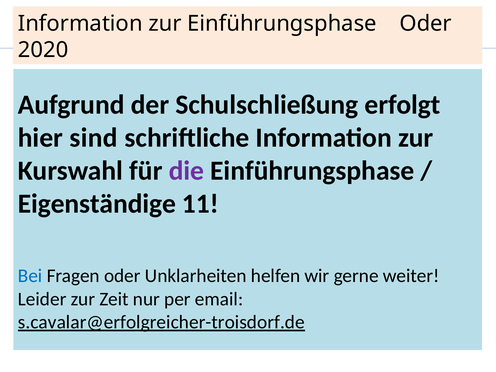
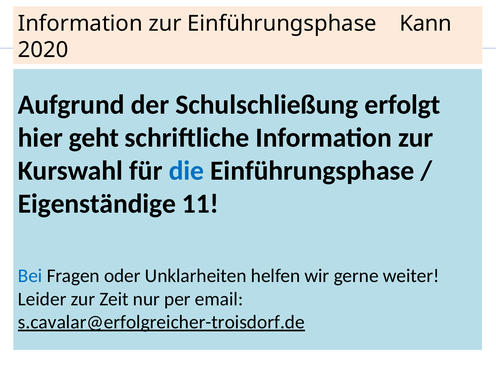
Einführungsphase Oder: Oder -> Kann (426, 24)
sind: sind -> geht (94, 138)
die colour: purple -> blue (186, 171)
